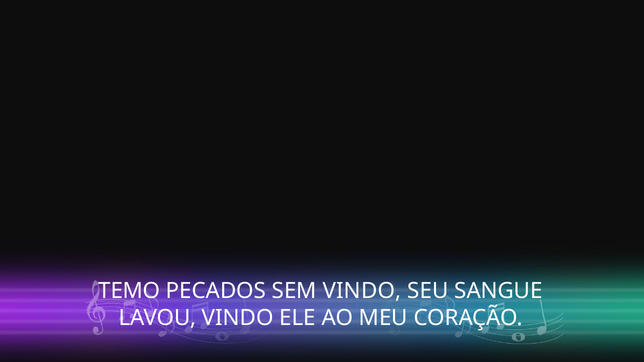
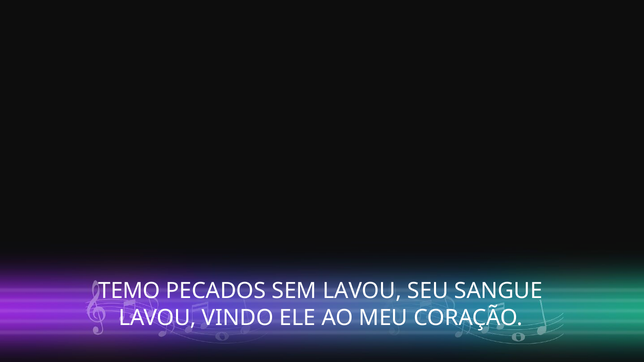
SEM VINDO: VINDO -> LAVOU (362, 291)
